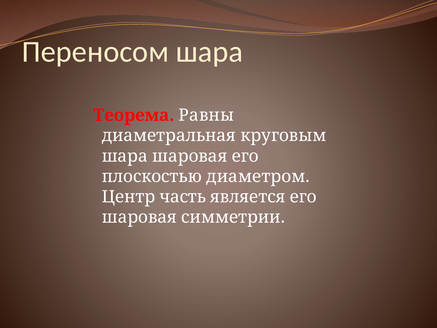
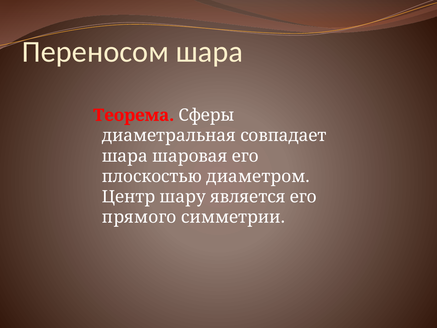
Равны: Равны -> Сферы (207, 115)
круговым: круговым -> совпадает (283, 136)
часть: часть -> шару (183, 197)
шаровая: шаровая -> прямого (139, 217)
